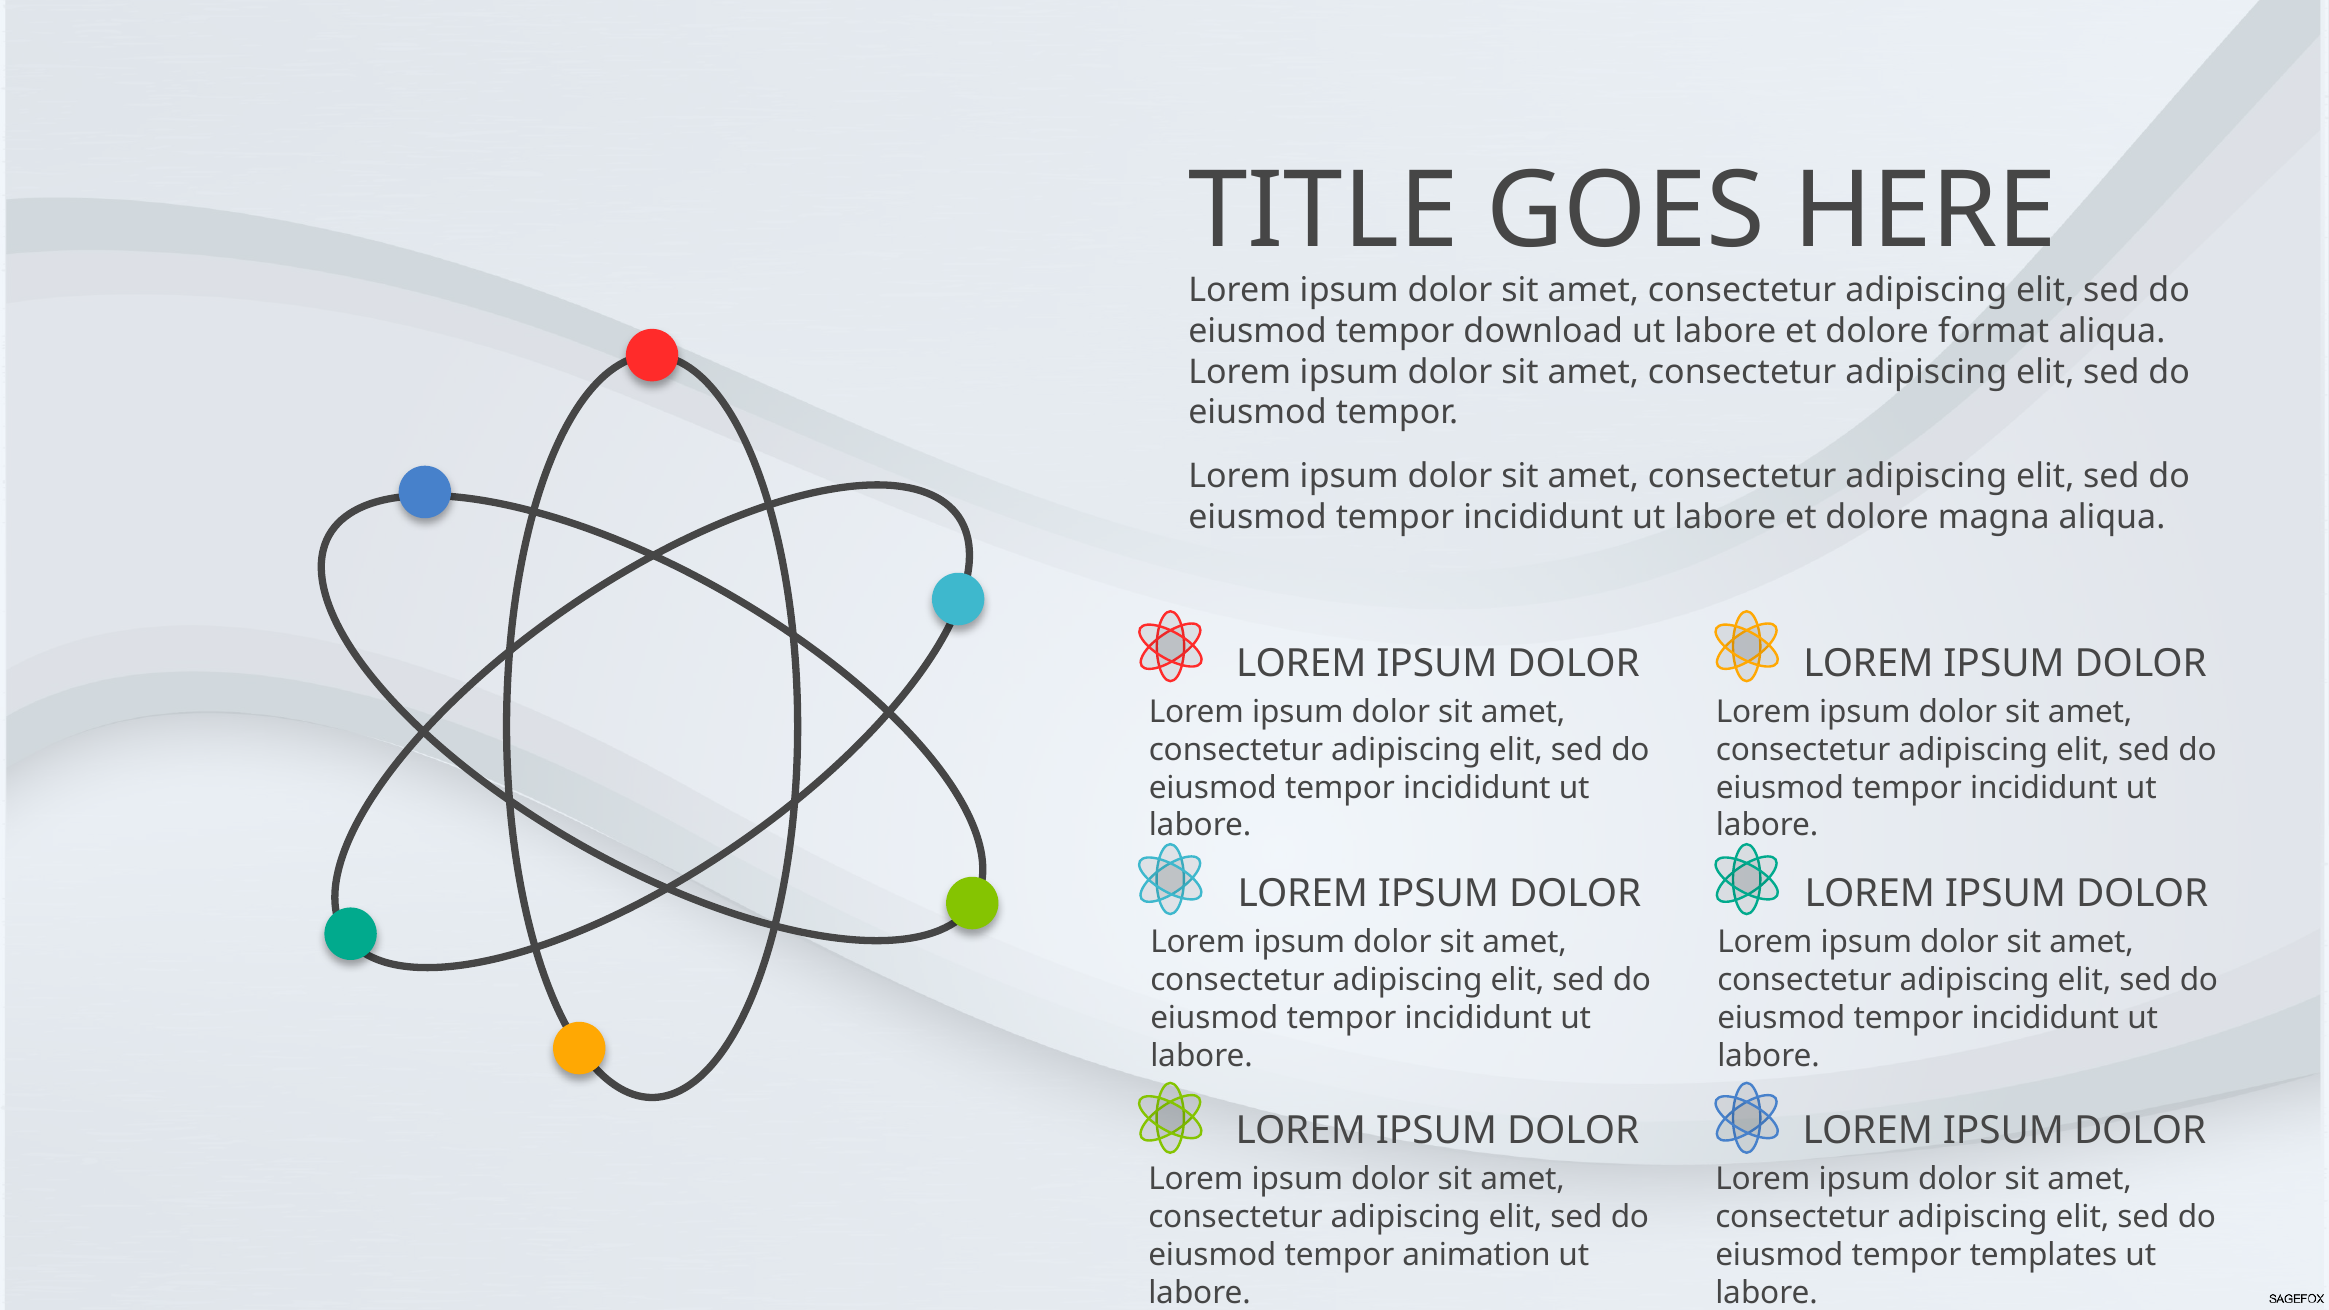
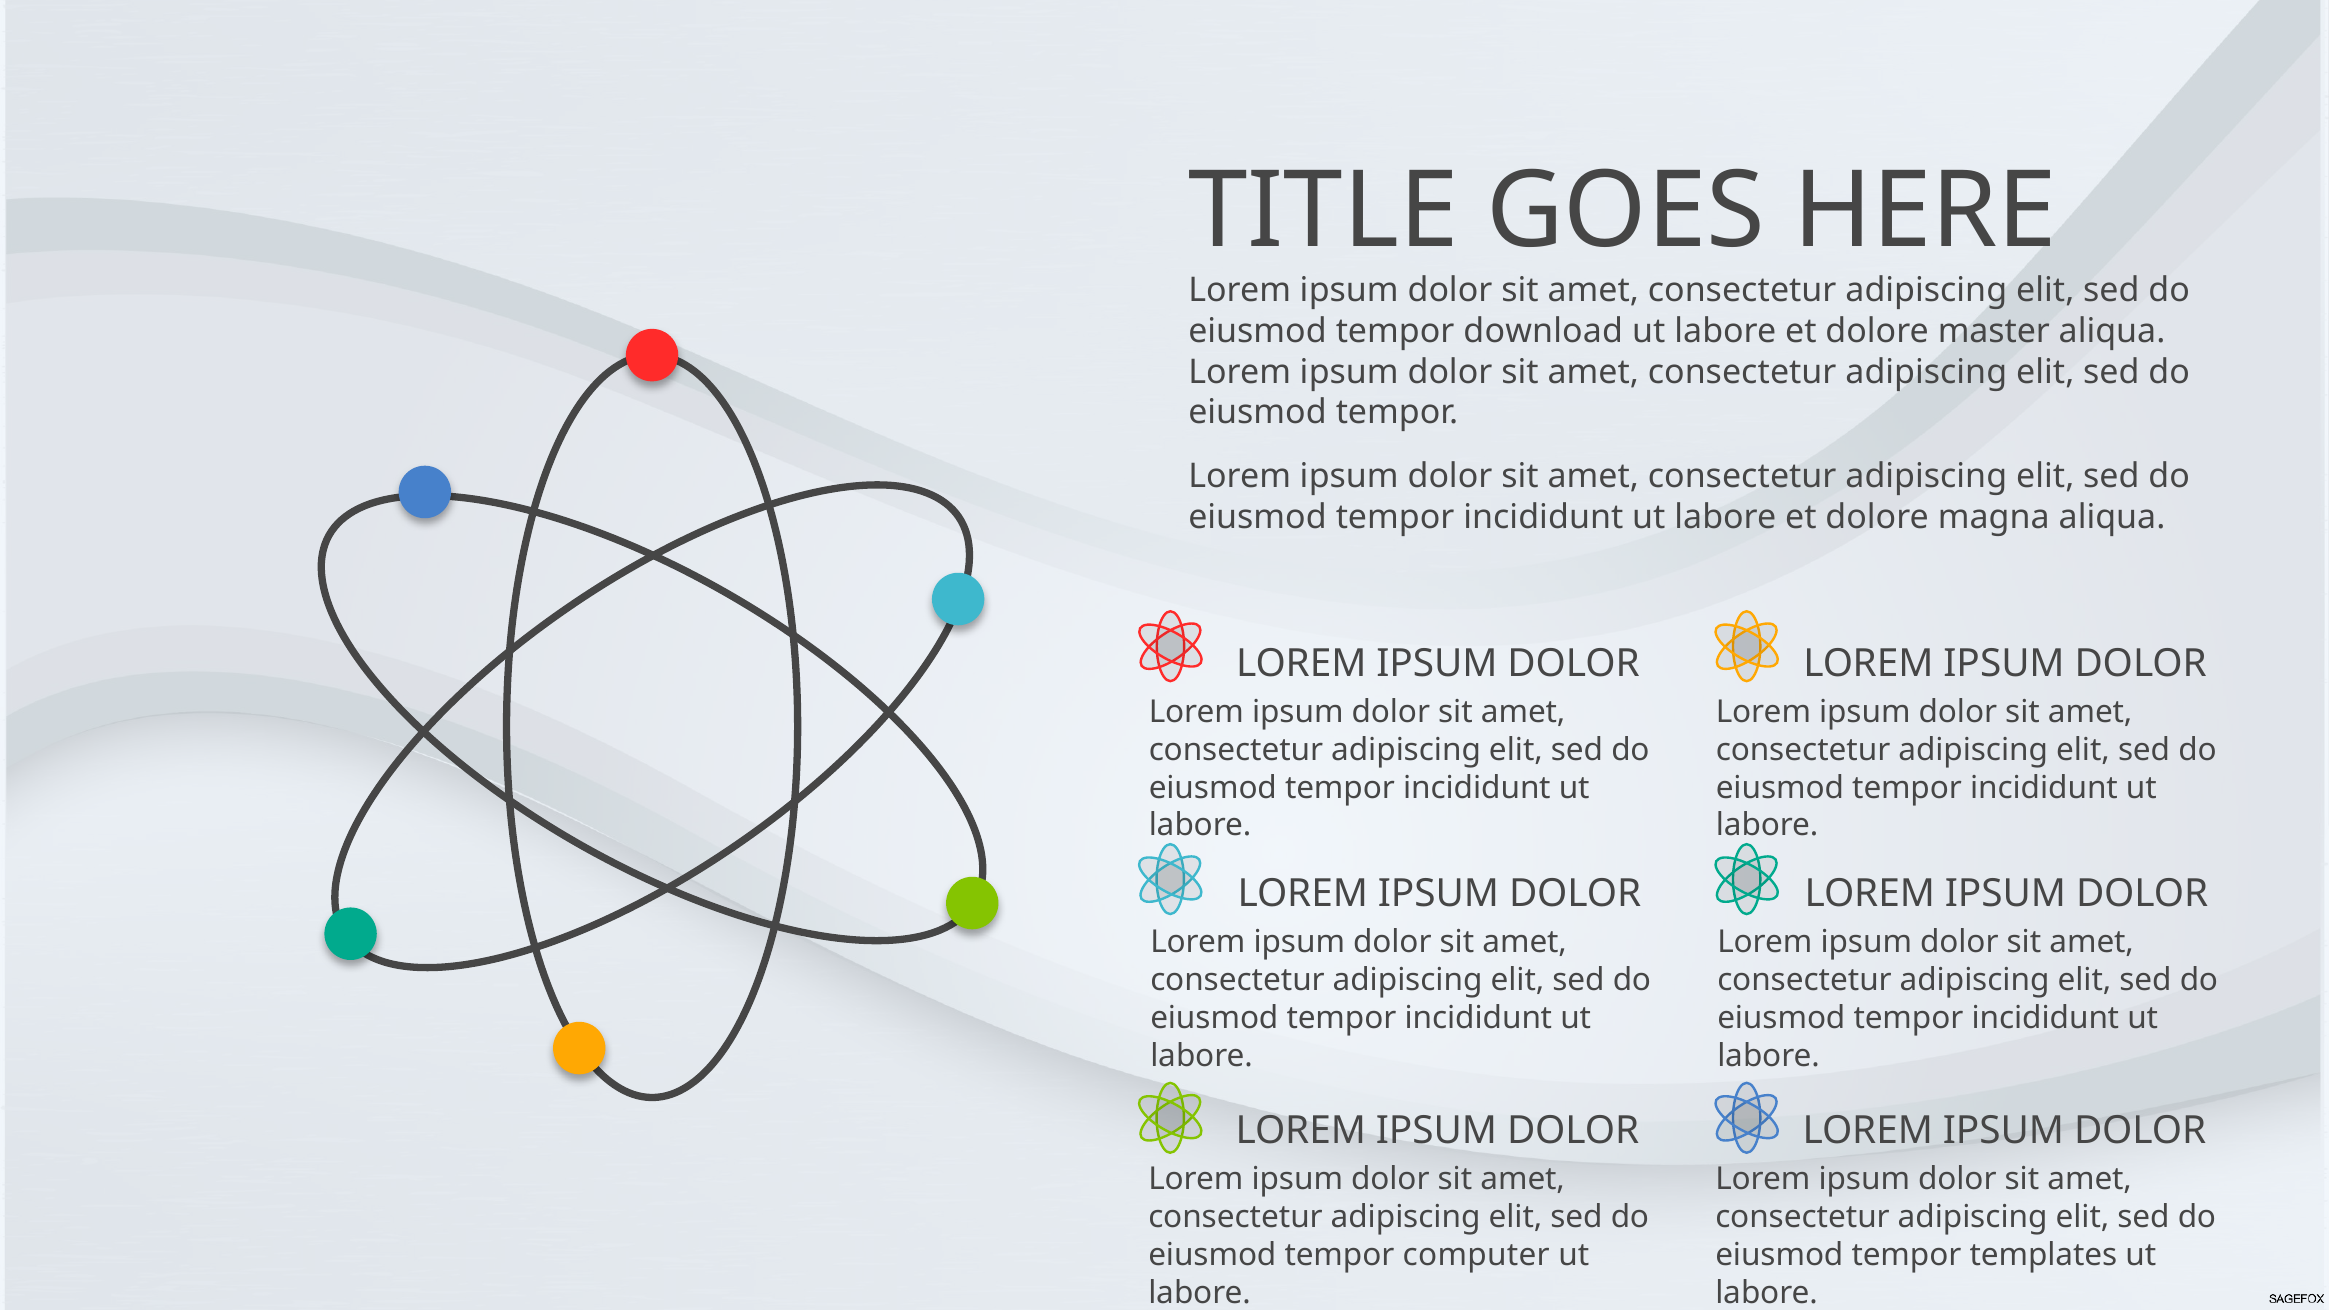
format: format -> master (1994, 331)
animation: animation -> computer (1476, 1255)
